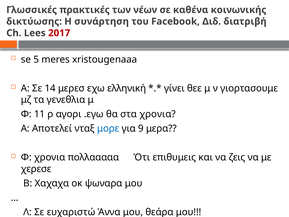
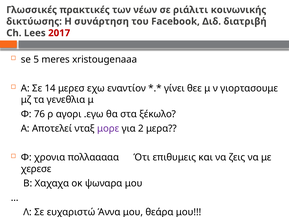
καθένα: καθένα -> ριάλιτι (191, 10)
ελληνική: ελληνική -> εναντίον (127, 88)
11: 11 -> 76 (40, 114)
στα χρονια: χρονια -> ξέκωλο (158, 114)
μορε colour: blue -> purple (108, 128)
9: 9 -> 2 (141, 128)
